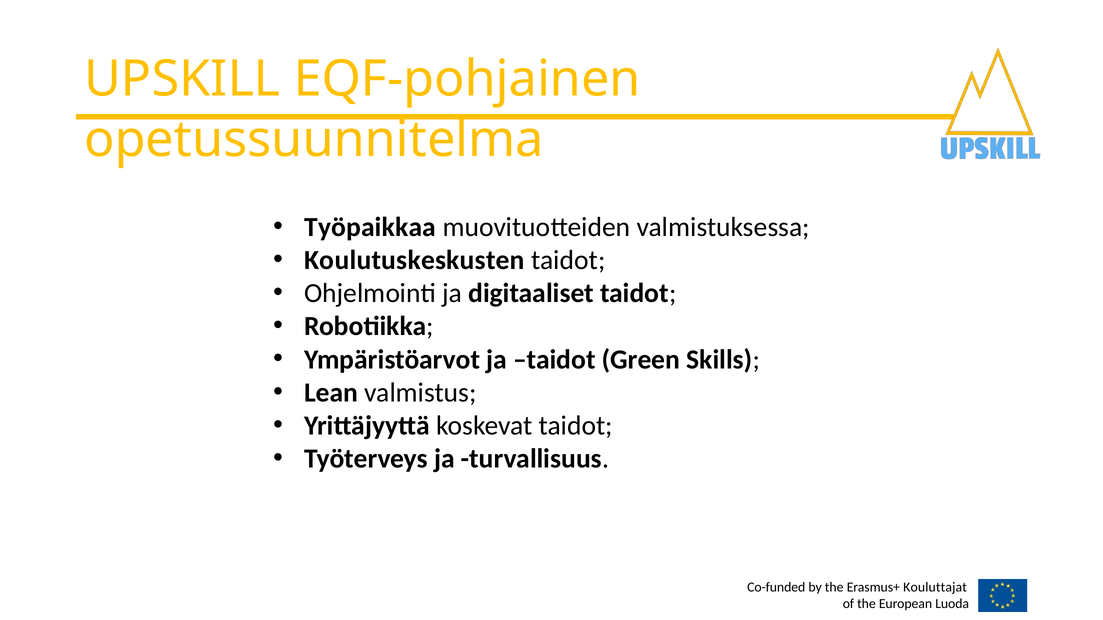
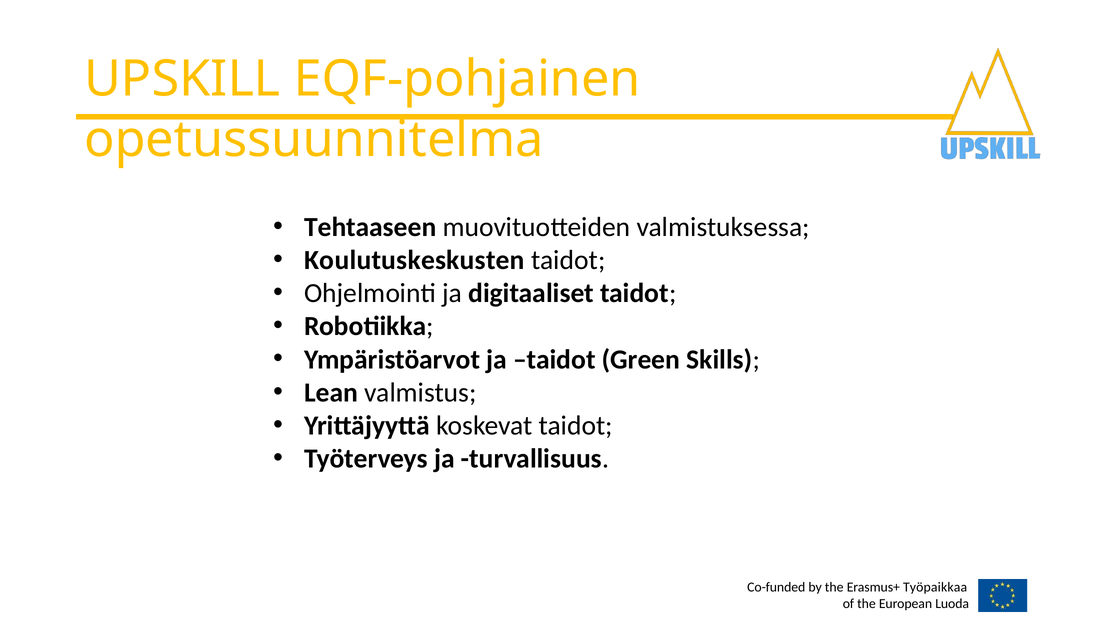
Työpaikkaa: Työpaikkaa -> Tehtaaseen (370, 227)
Kouluttajat: Kouluttajat -> Työpaikkaa (935, 588)
